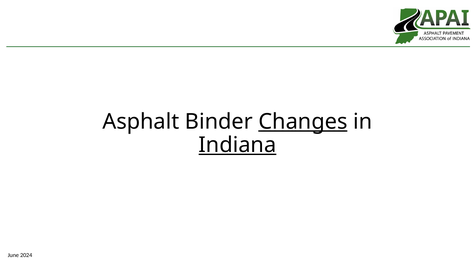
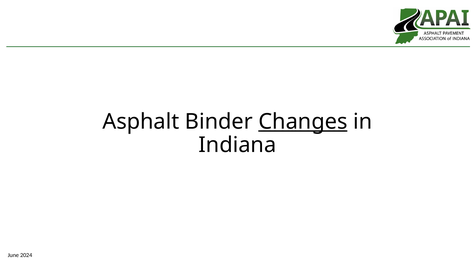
Indiana underline: present -> none (237, 145)
